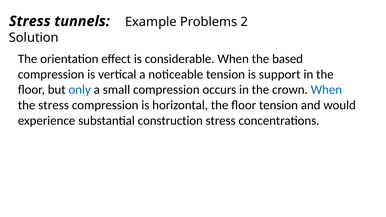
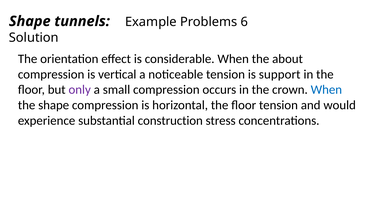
Stress: Stress -> Shape (30, 21)
2: 2 -> 6 (244, 22)
based: based -> about (288, 59)
only colour: blue -> purple (80, 90)
the stress: stress -> shape (54, 105)
